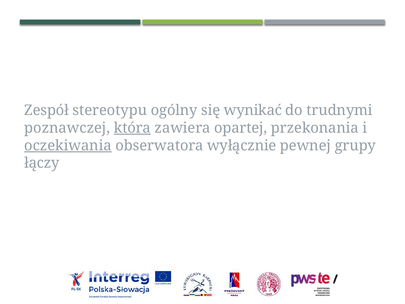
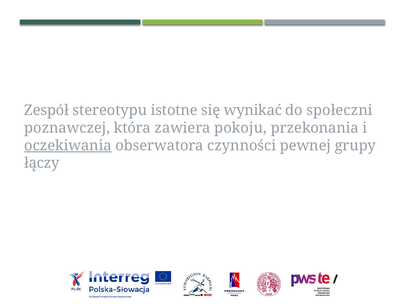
ogólny: ogólny -> istotne (174, 110)
trudnymi: trudnymi -> społeczni (340, 110)
która underline: present -> none (132, 128)
opartej: opartej -> pokoju (241, 128)
wyłącznie: wyłącznie -> czynności (242, 145)
